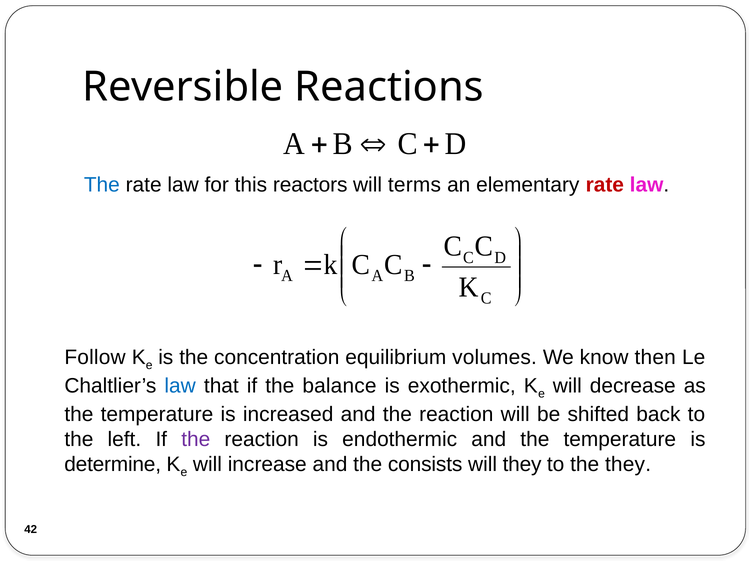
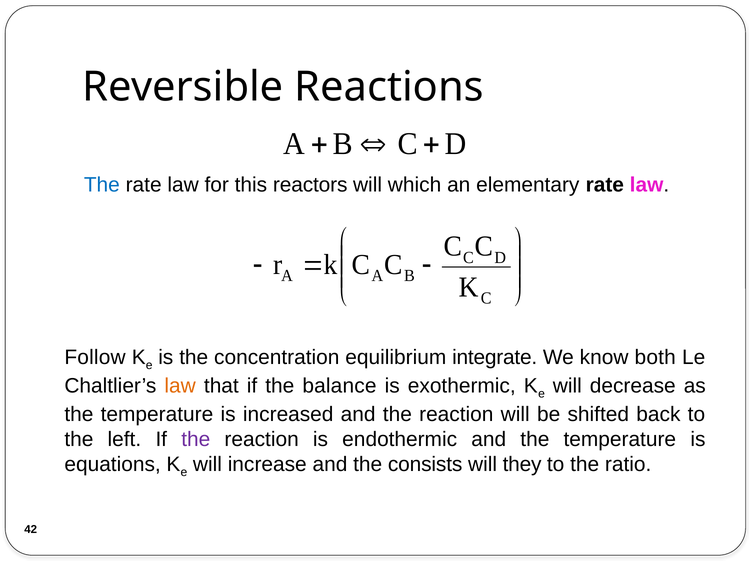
terms: terms -> which (415, 185)
rate colour: red -> black (605, 185)
volumes: volumes -> integrate (495, 357)
then: then -> both (655, 357)
law colour: blue -> orange (180, 386)
determine: determine -> equations (113, 464)
the they: they -> ratio (628, 464)
